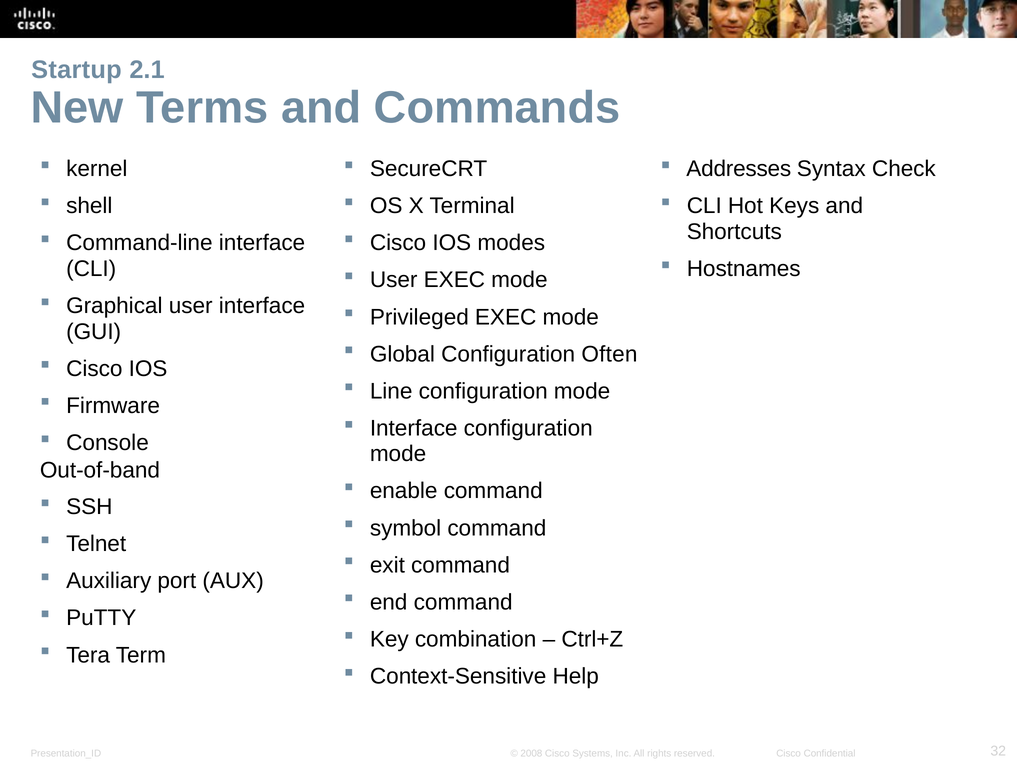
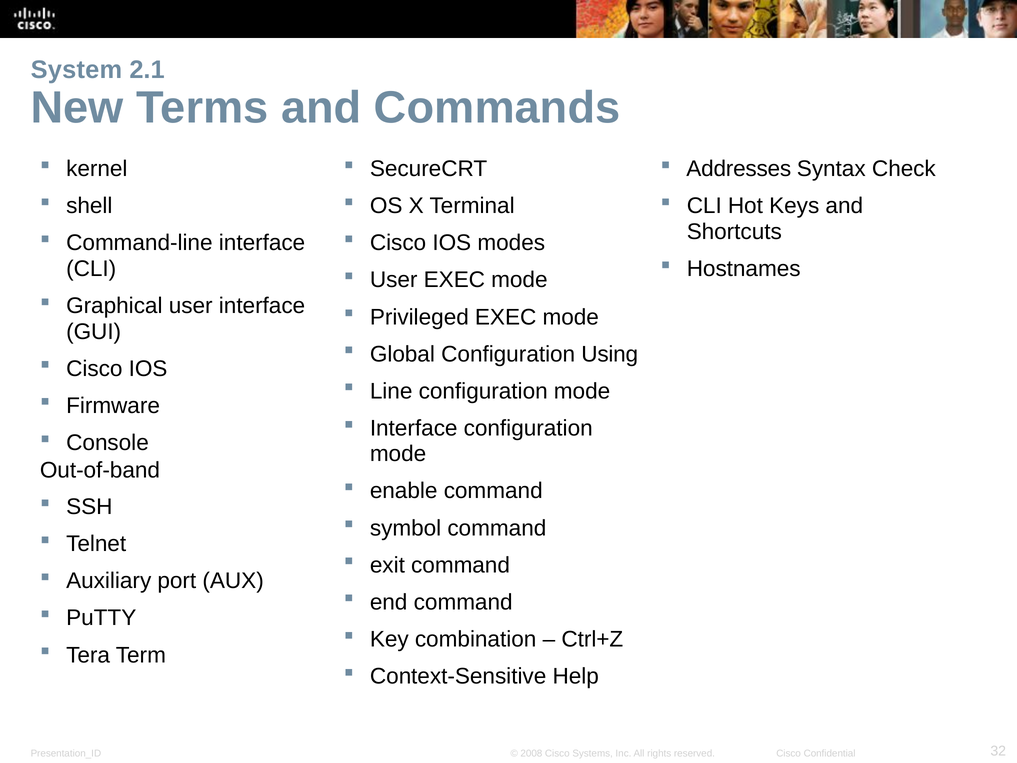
Startup: Startup -> System (76, 70)
Often: Often -> Using (610, 354)
